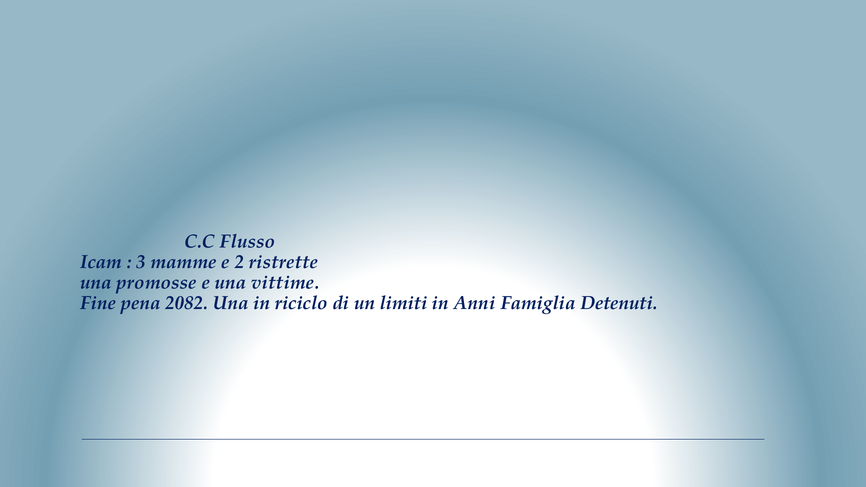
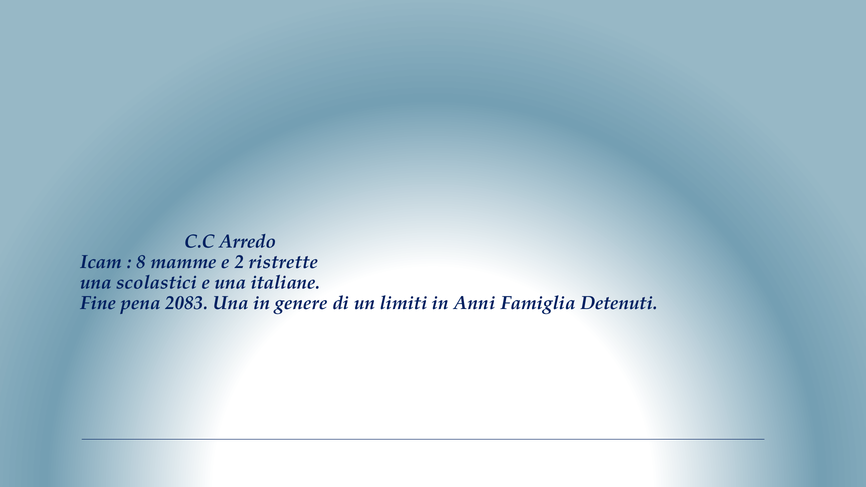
Flusso: Flusso -> Arredo (248, 242)
3: 3 -> 8 (141, 262)
promosse: promosse -> scolastici (157, 283)
vittime: vittime -> italiane (285, 283)
2082: 2082 -> 2083 (187, 303)
riciclo: riciclo -> genere (301, 303)
